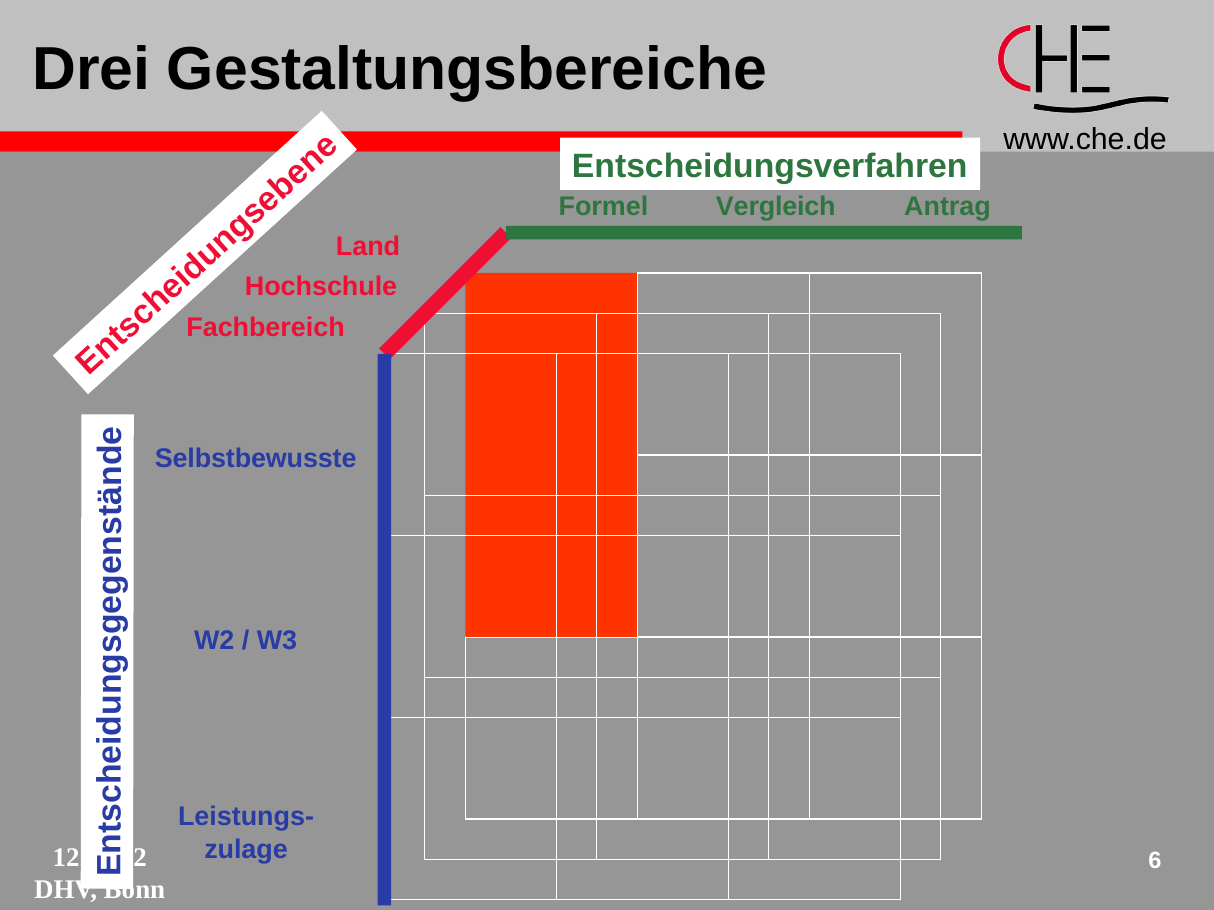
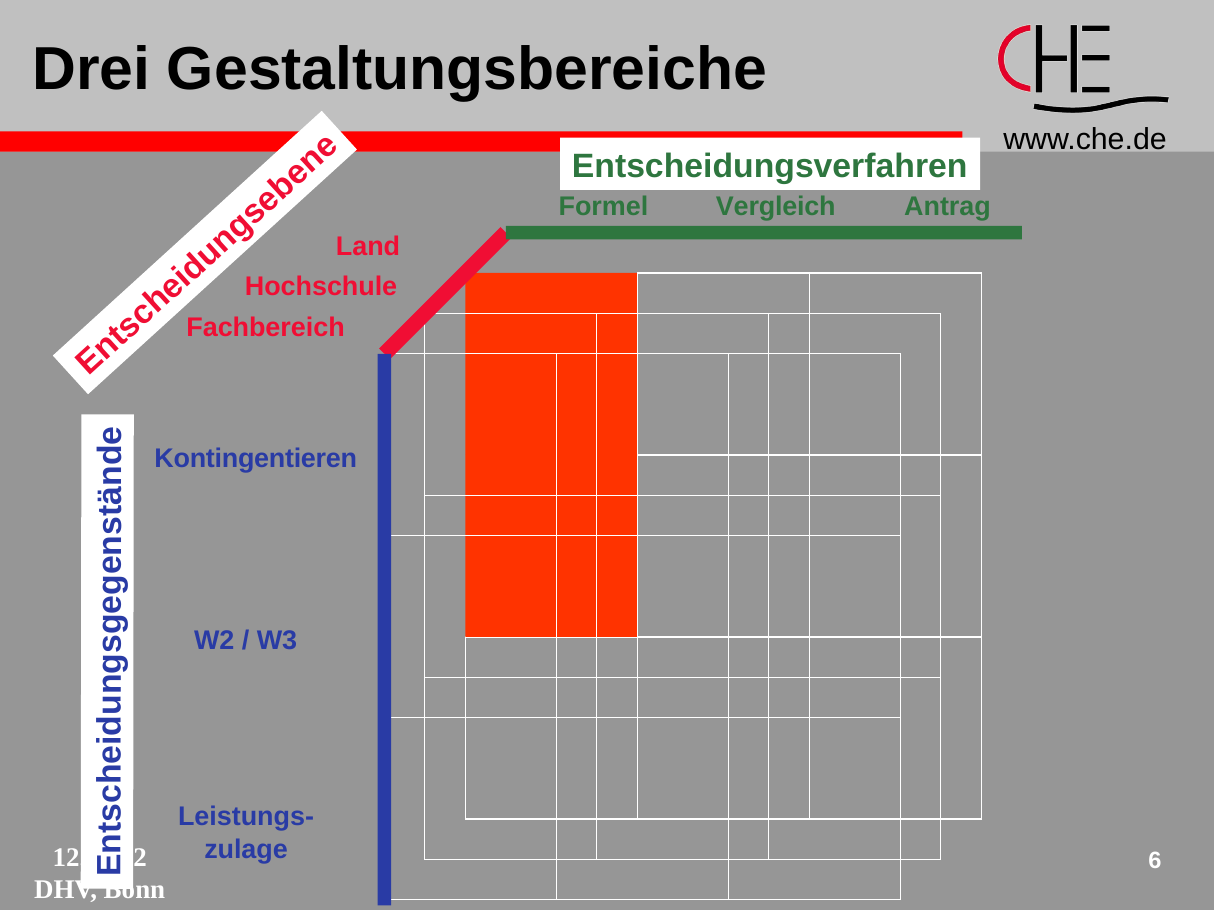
Selbstbewusste: Selbstbewusste -> Kontingentieren (256, 459)
